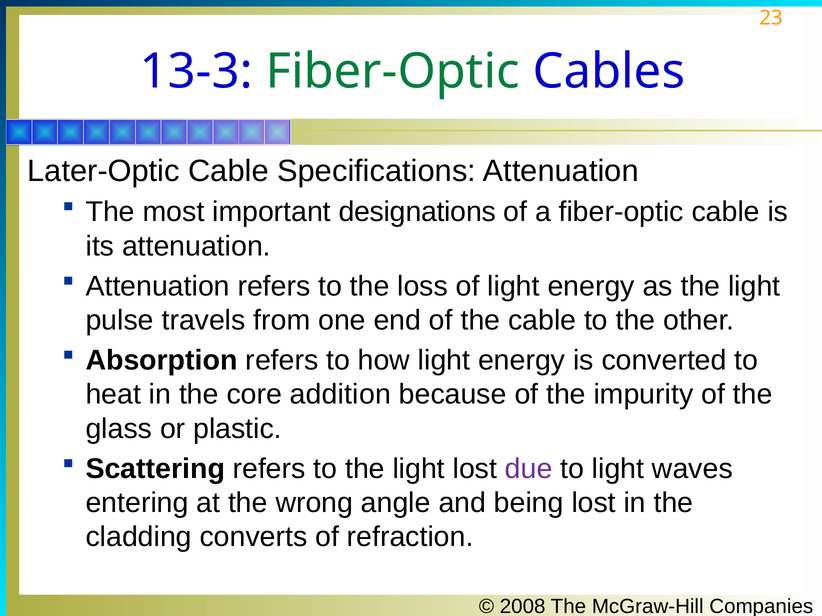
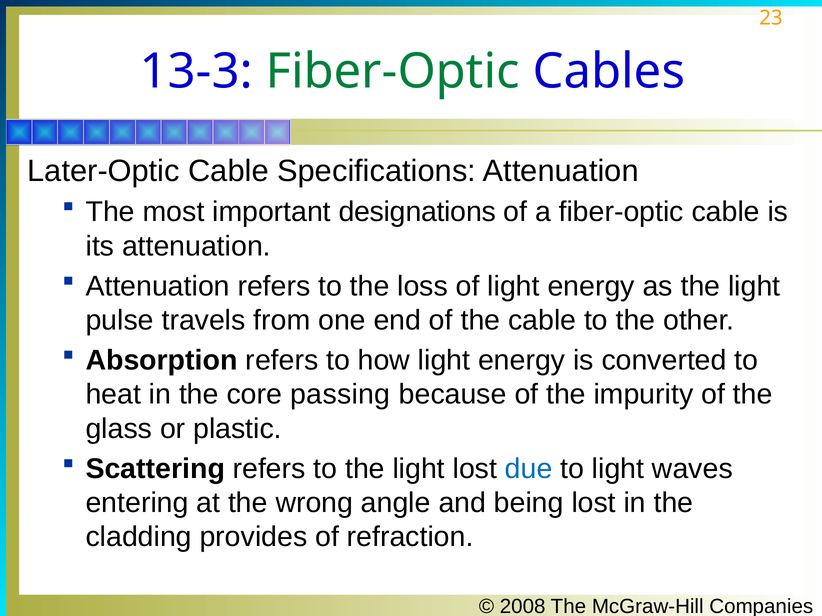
addition: addition -> passing (340, 395)
due colour: purple -> blue (529, 469)
converts: converts -> provides (254, 537)
